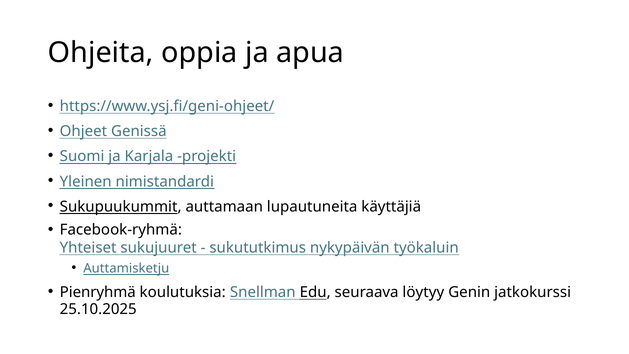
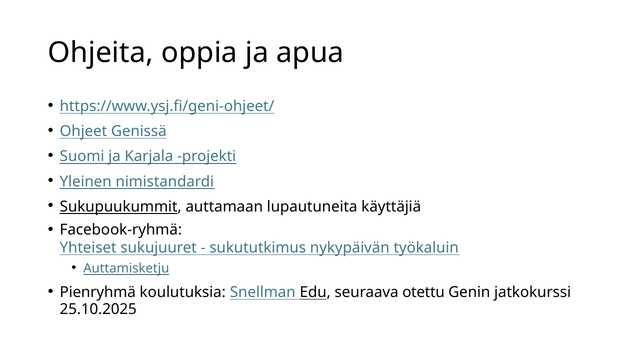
löytyy: löytyy -> otettu (424, 292)
